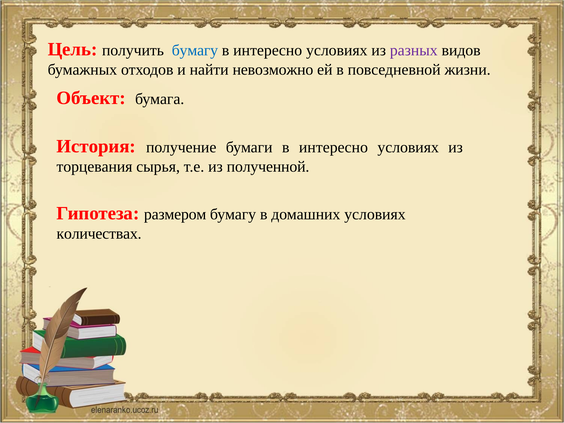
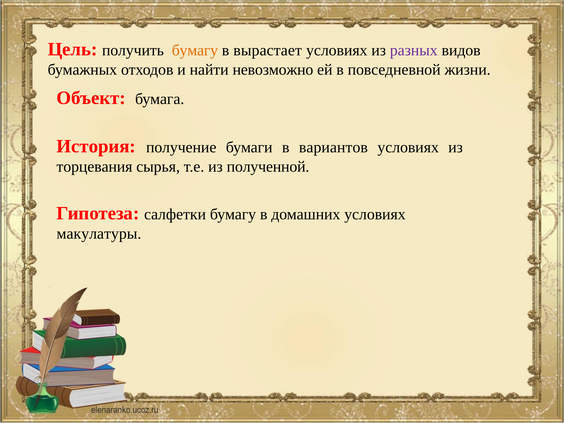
бумагу colour: blue -> orange (195, 50)
интересно: интересно -> вырастает (268, 50)
бумаги в интересно: интересно -> вариантов (333, 147)
размером: размером -> салфетки (175, 214)
количествах: количествах -> макулатуры (99, 234)
